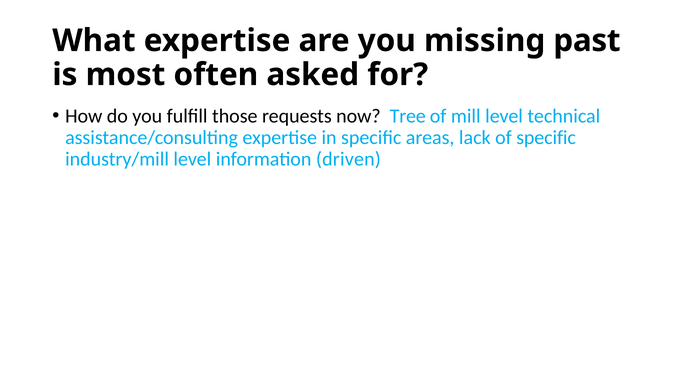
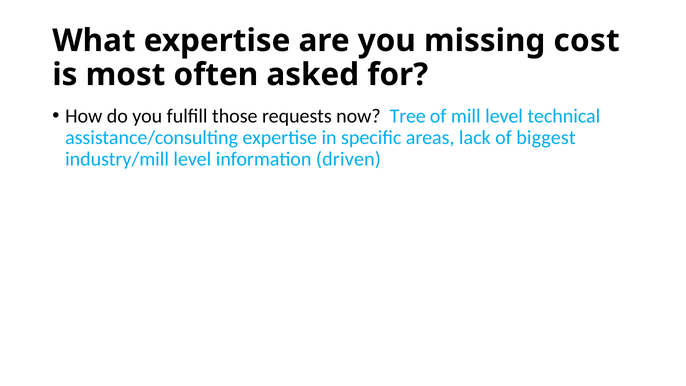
past: past -> cost (587, 41)
of specific: specific -> biggest (546, 138)
